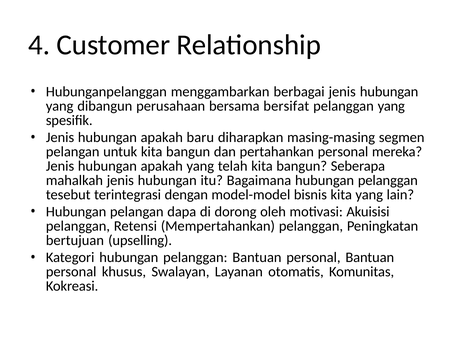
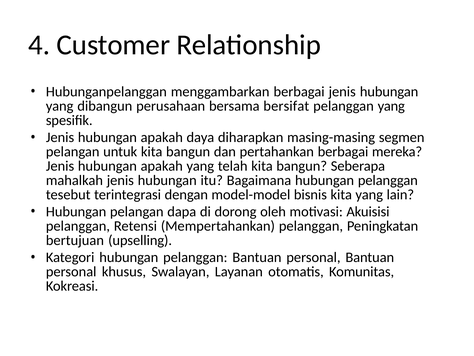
baru: baru -> daya (200, 137)
pertahankan personal: personal -> berbagai (343, 152)
